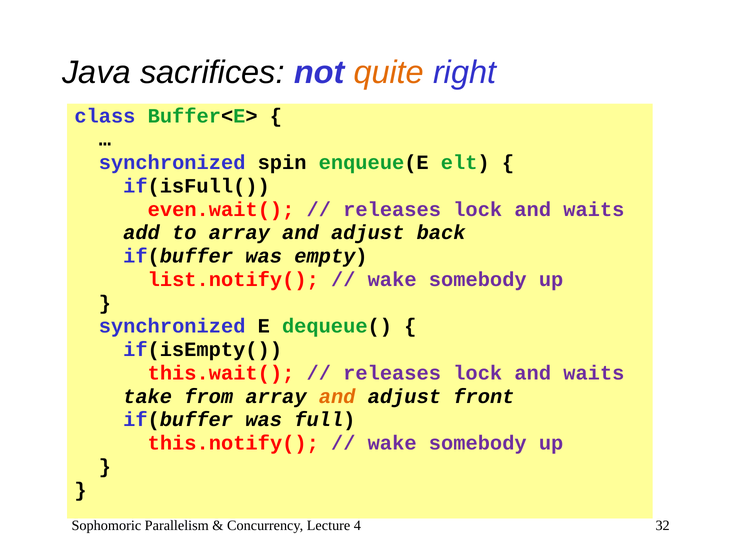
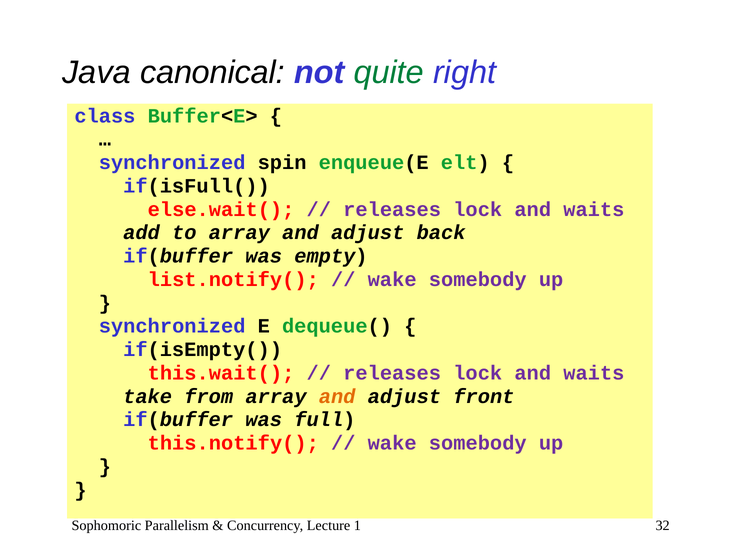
sacrifices: sacrifices -> canonical (212, 72)
quite colour: orange -> green (389, 72)
even.wait(: even.wait( -> else.wait( (221, 209)
4: 4 -> 1 (357, 526)
